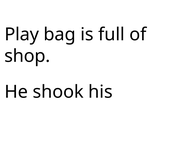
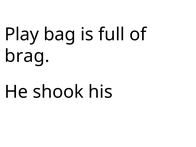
shop: shop -> brag (27, 56)
